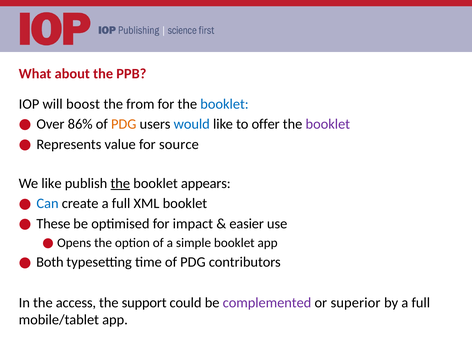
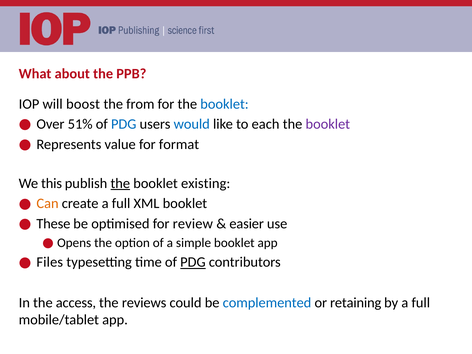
86%: 86% -> 51% (80, 124)
PDG colour: orange -> blue (124, 124)
offer: offer -> each (266, 124)
source: source -> format (179, 144)
We like: like -> this (52, 183)
appears: appears -> existing (206, 183)
Can colour: blue -> orange (48, 204)
impact: impact -> review (193, 224)
Both: Both -> Files (50, 262)
PDG underline: none -> present (193, 262)
support: support -> reviews (144, 303)
complemented colour: purple -> blue (267, 303)
superior: superior -> retaining (356, 303)
